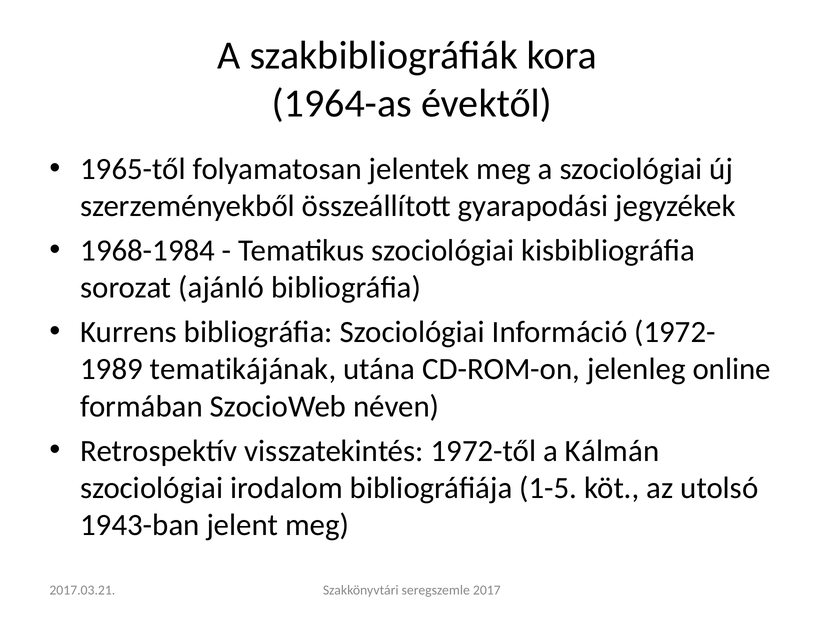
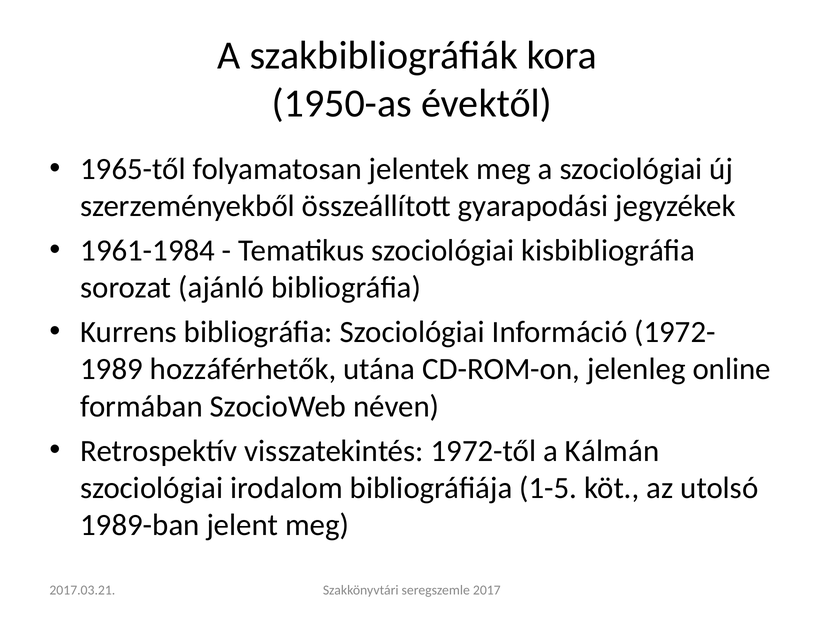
1964-as: 1964-as -> 1950-as (342, 104)
1968-1984: 1968-1984 -> 1961-1984 (148, 251)
tematikájának: tematikájának -> hozzáférhetők (243, 369)
1943-ban: 1943-ban -> 1989-ban (140, 525)
